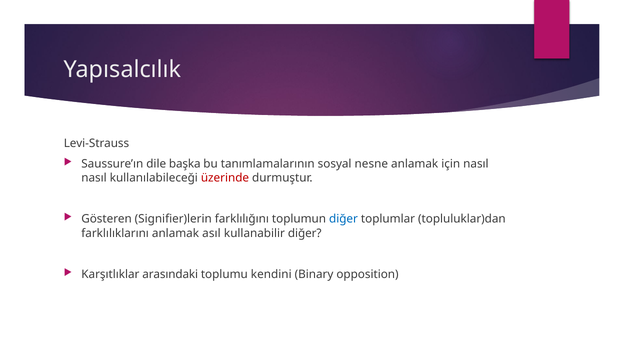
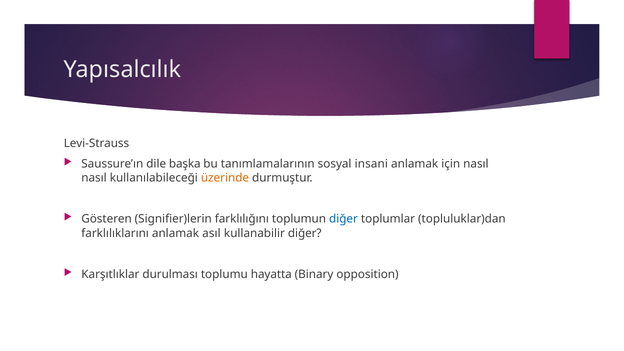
nesne: nesne -> insani (371, 164)
üzerinde colour: red -> orange (225, 178)
arasındaki: arasındaki -> durulması (170, 274)
kendini: kendini -> hayatta (271, 274)
